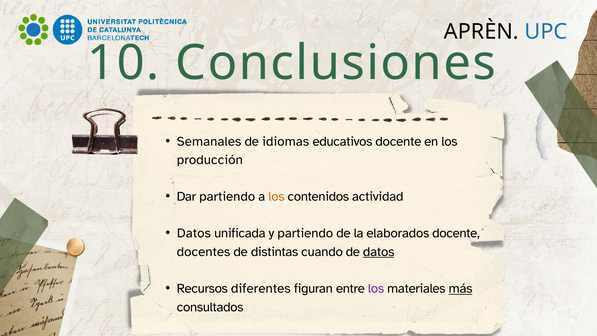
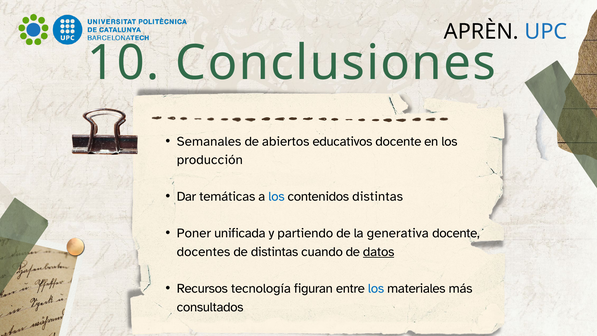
idiomas: idiomas -> abiertos (286, 142)
Dar partiendo: partiendo -> temáticas (227, 196)
los colour: orange -> blue (276, 196)
contenidos actividad: actividad -> distintas (378, 196)
Datos: Datos -> Poner (194, 233)
elaborados: elaborados -> generativa (398, 233)
diferentes: diferentes -> tecnología (261, 288)
los colour: purple -> blue (376, 288)
más underline: present -> none (461, 288)
